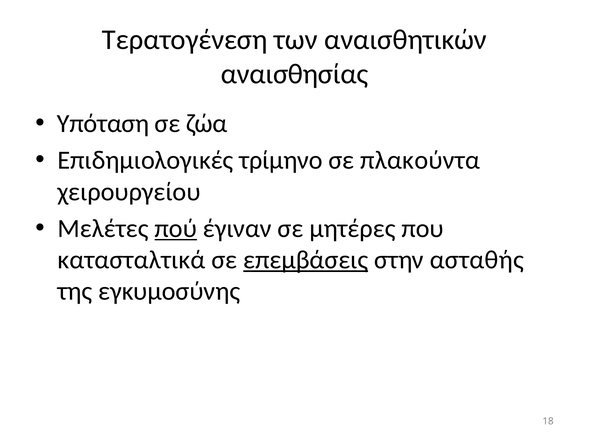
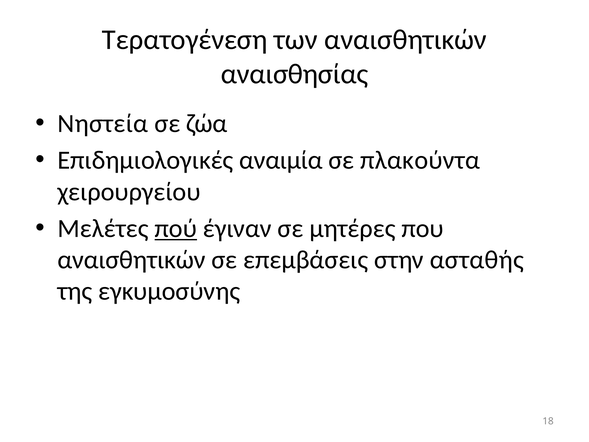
Υπόταση: Υπόταση -> Νηστεία (103, 124)
τρίμηνο: τρίμηνο -> αναιμία (281, 160)
κατασταλτικά: κατασταλτικά -> αναισθητικών (132, 260)
επεμβάσεις underline: present -> none (306, 260)
